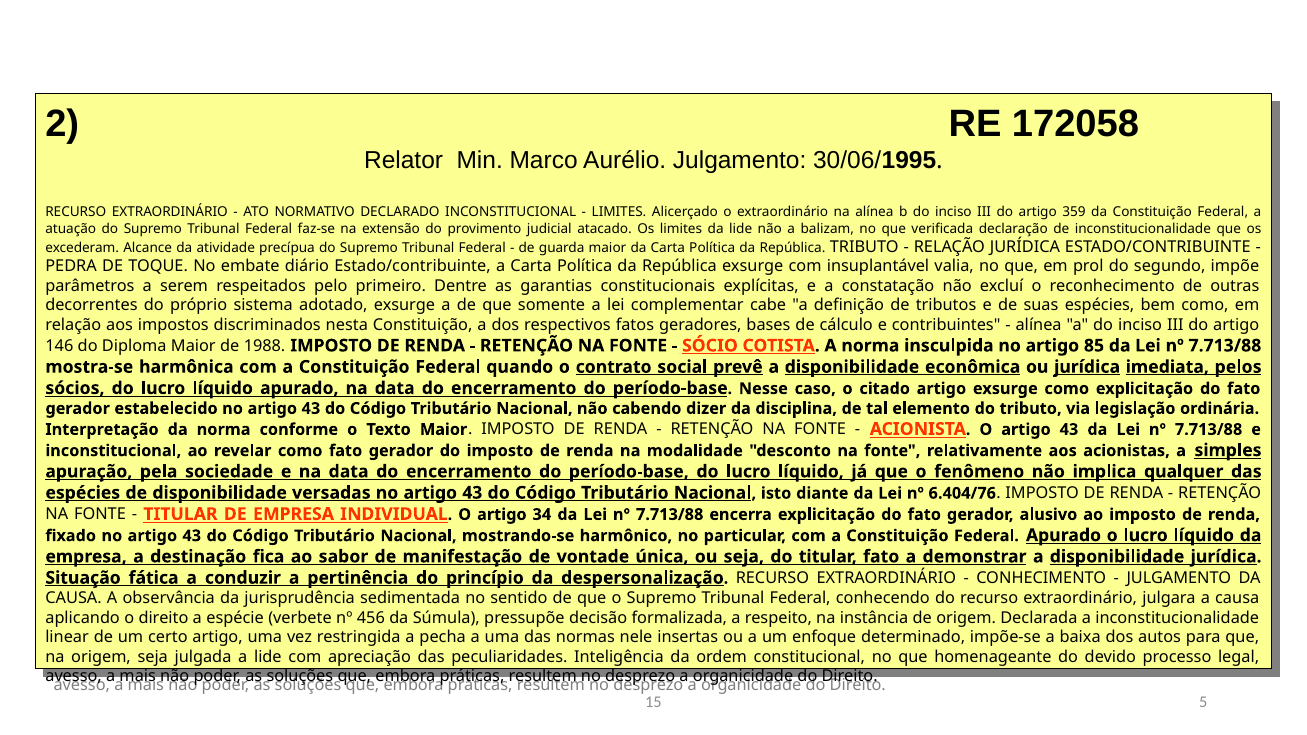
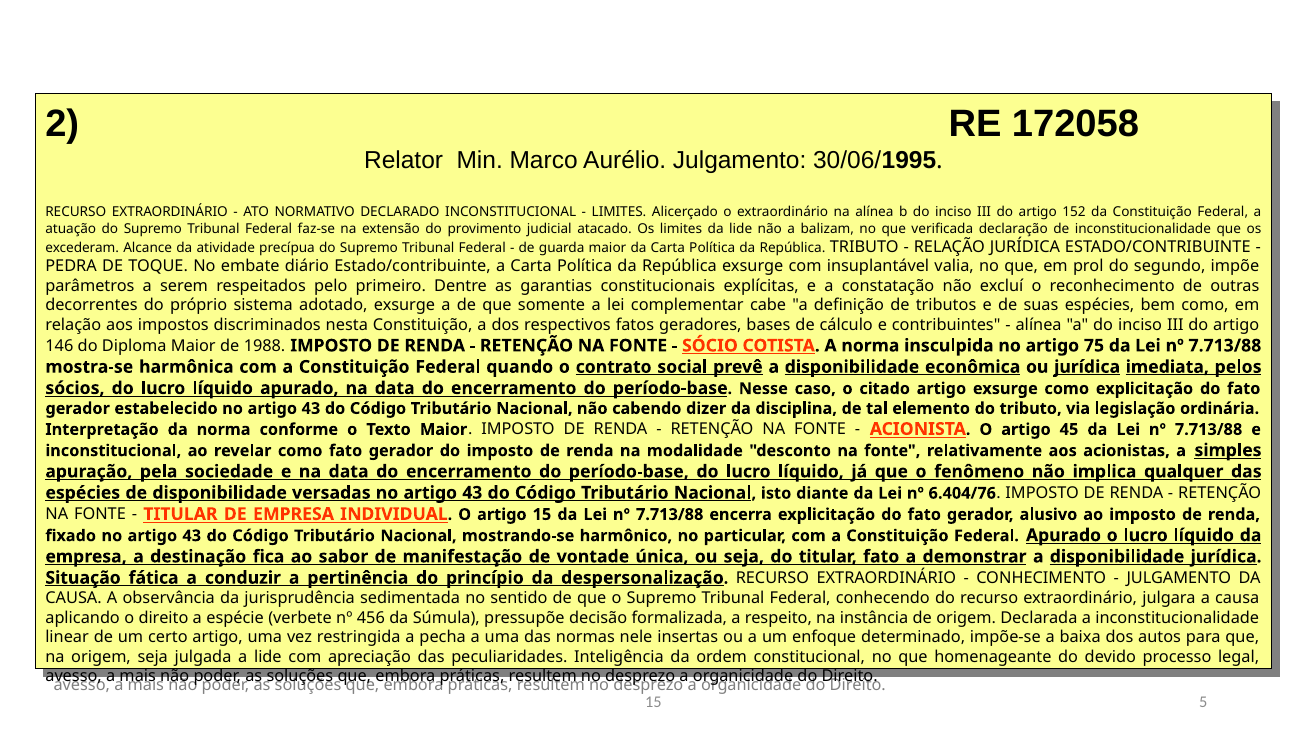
359: 359 -> 152 (1074, 212)
85: 85 -> 75 (1094, 346)
43: 43 -> 45 (1069, 430)
34: 34 -> 15 (542, 515)
